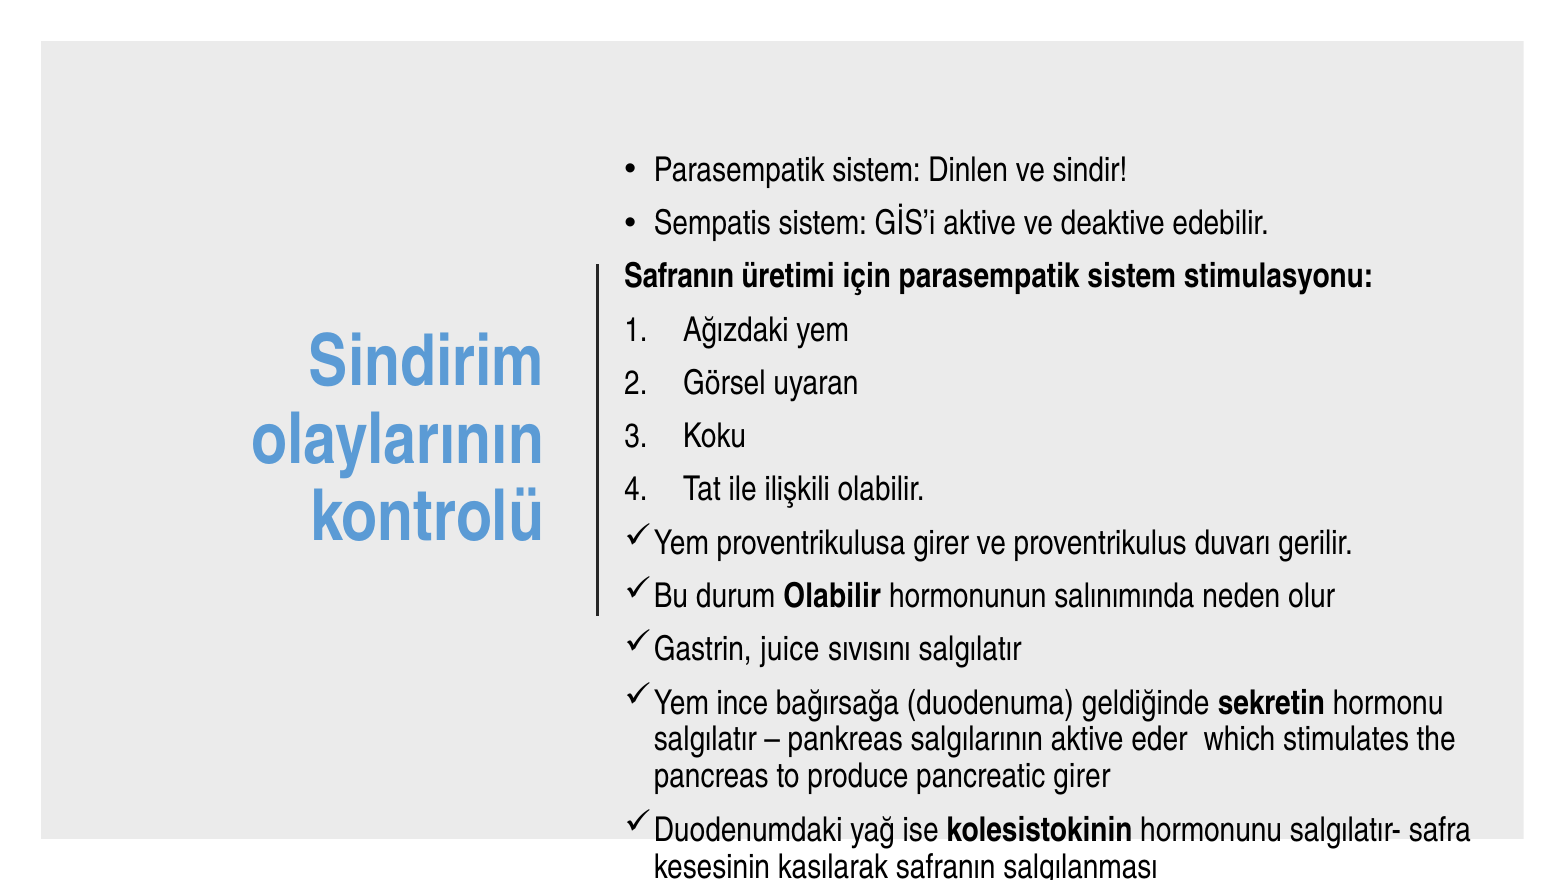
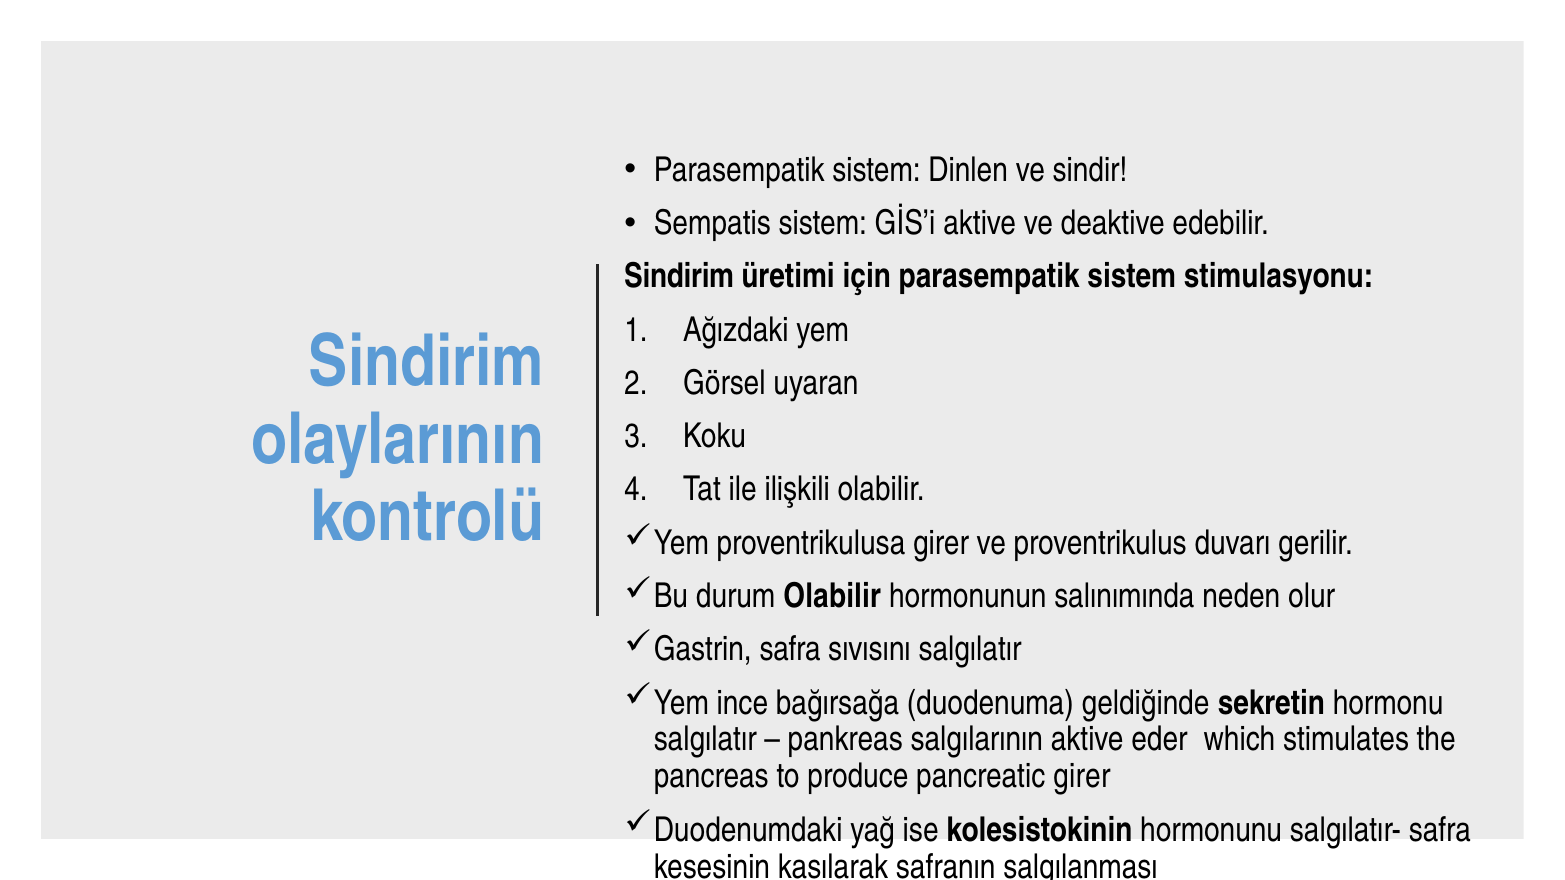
Safranın: Safranın -> Sindirim (679, 277)
Gastrin juice: juice -> safra (790, 650)
